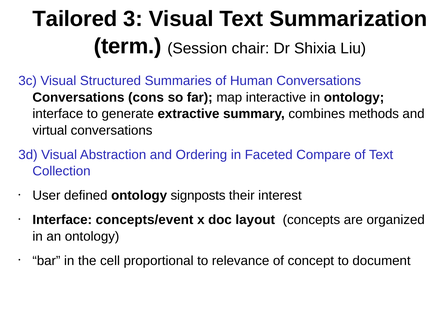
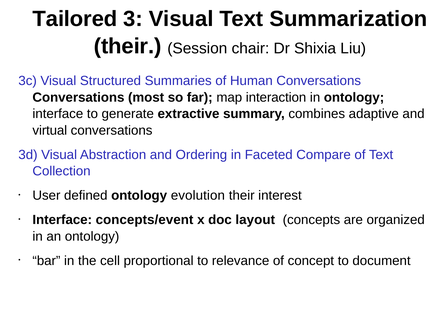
term: term -> their (128, 46)
cons: cons -> most (146, 98)
interactive: interactive -> interaction (276, 98)
methods: methods -> adaptive (374, 114)
signposts: signposts -> evolution (198, 196)
